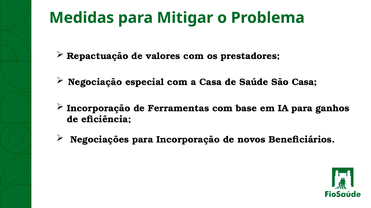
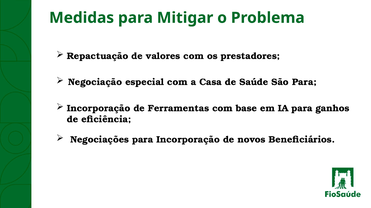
São Casa: Casa -> Para (304, 82)
